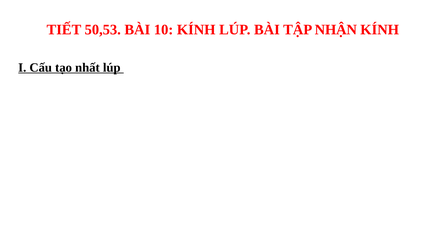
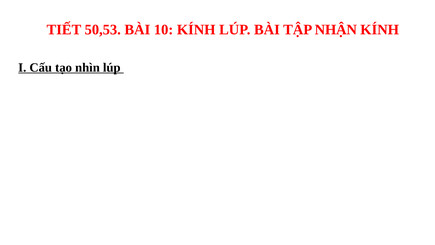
nhất: nhất -> nhìn (87, 67)
